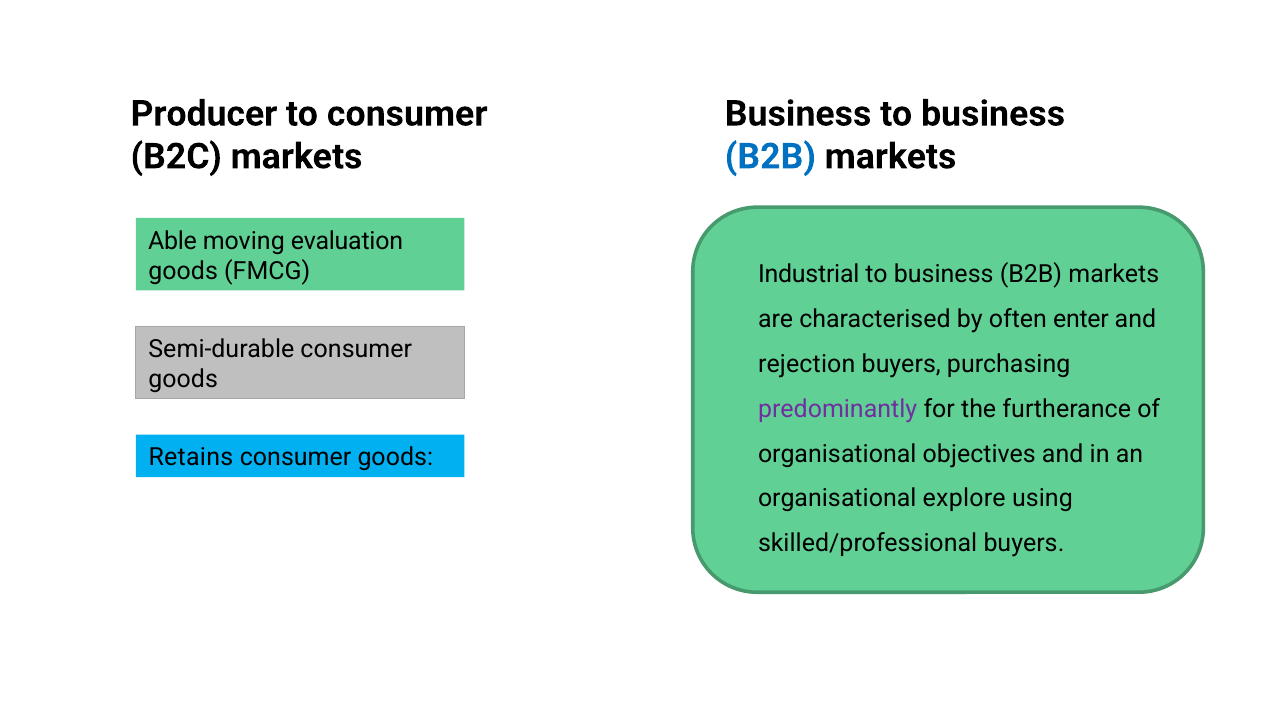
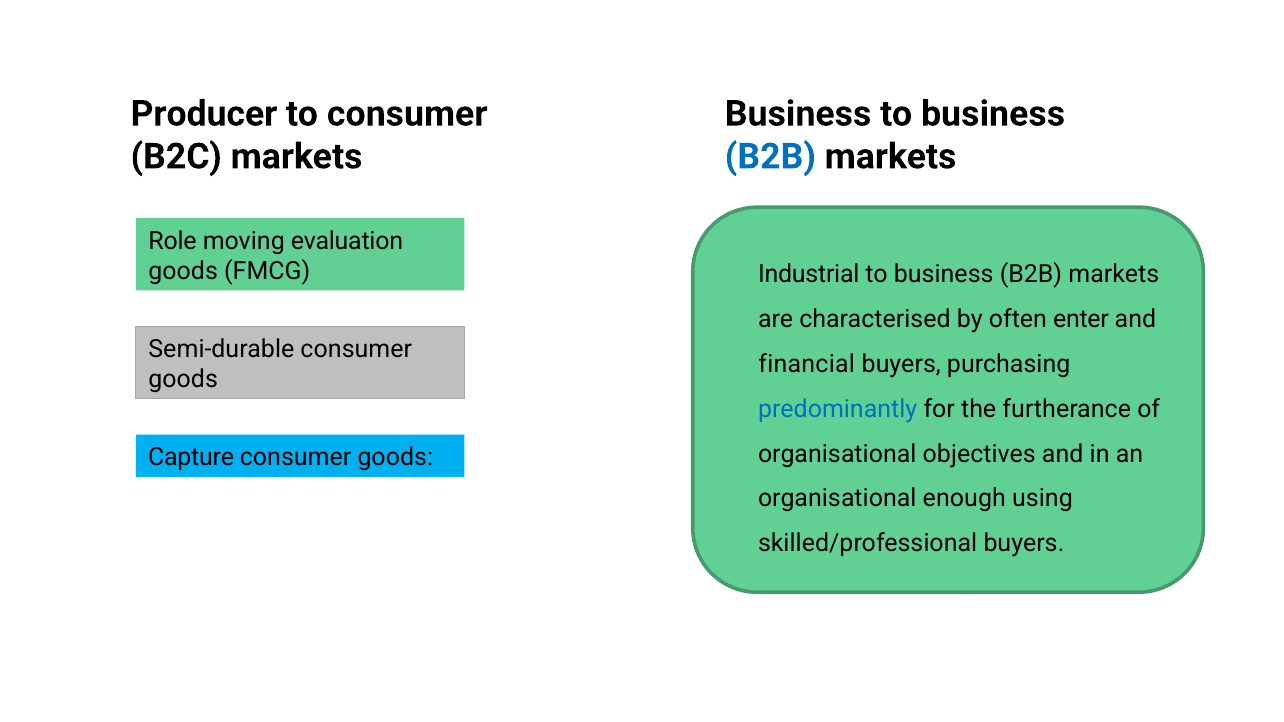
Able: Able -> Role (173, 241)
rejection: rejection -> financial (807, 364)
predominantly colour: purple -> blue (838, 409)
Retains: Retains -> Capture (191, 458)
explore: explore -> enough (964, 499)
